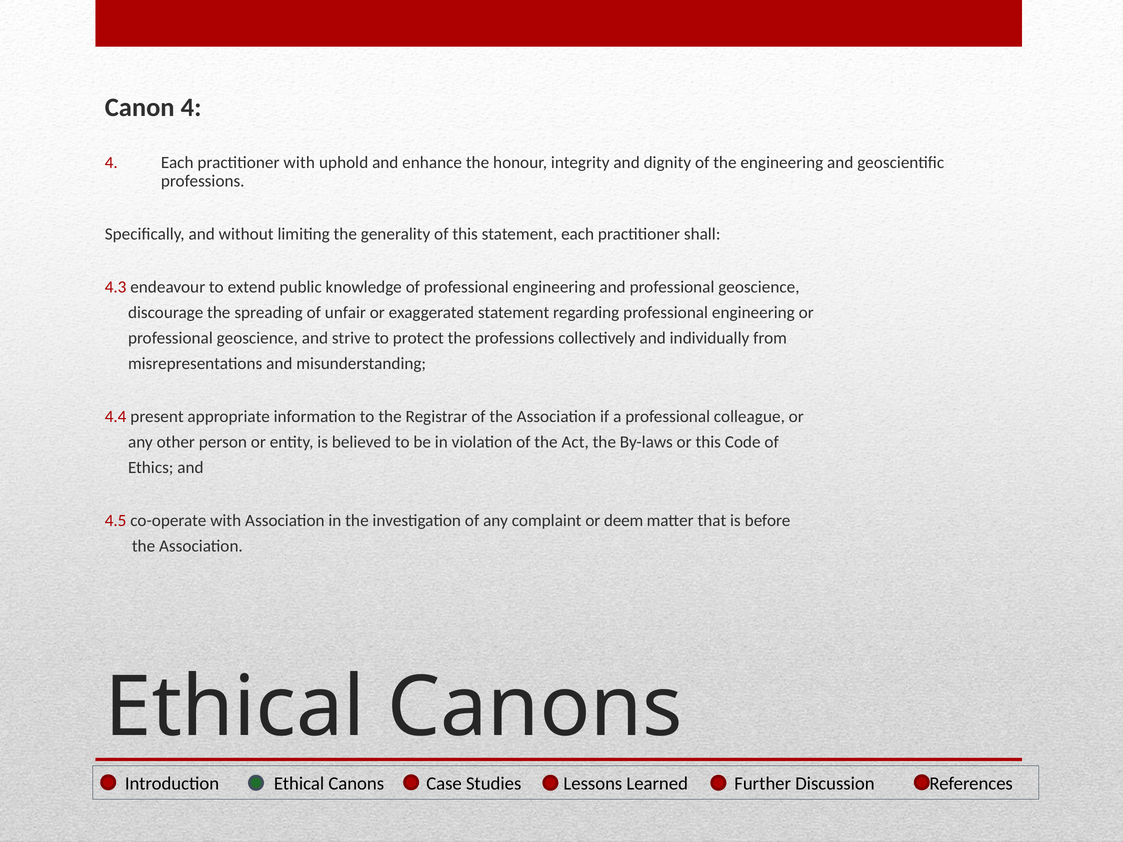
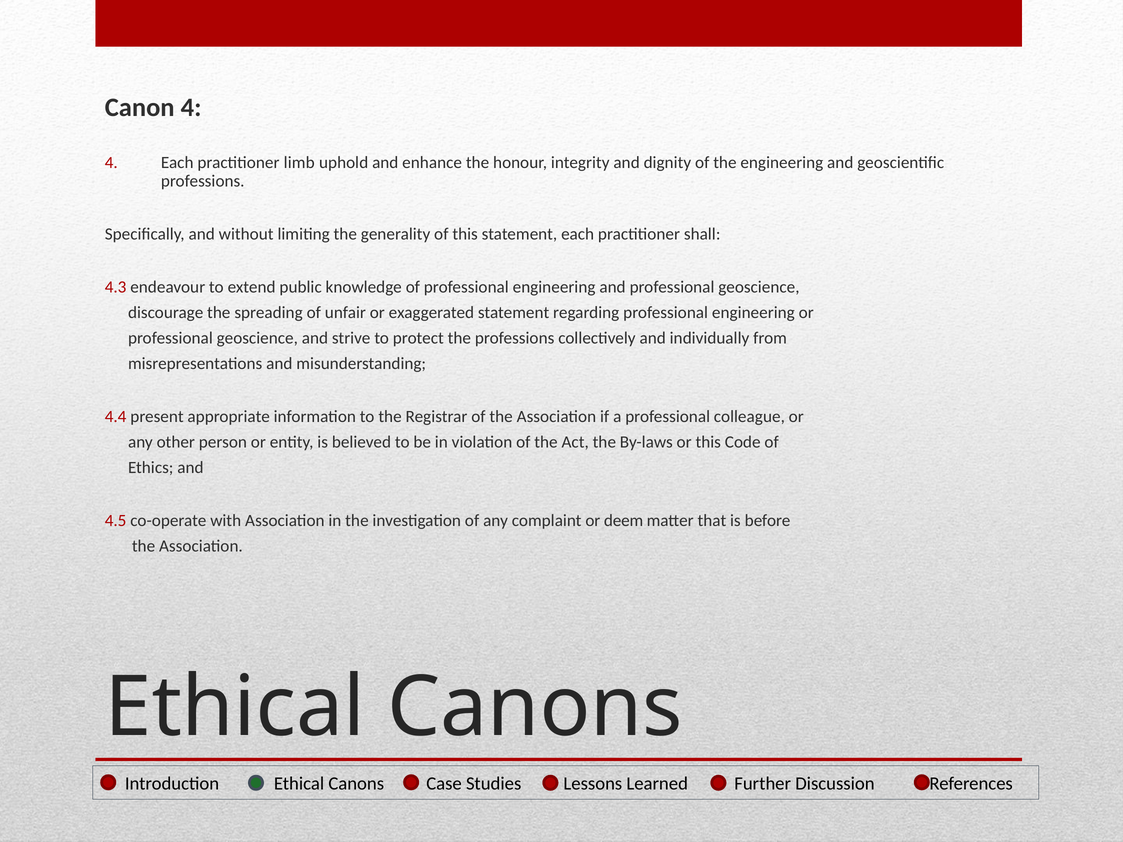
practitioner with: with -> limb (299, 162)
